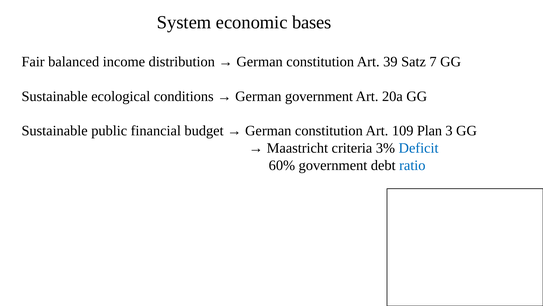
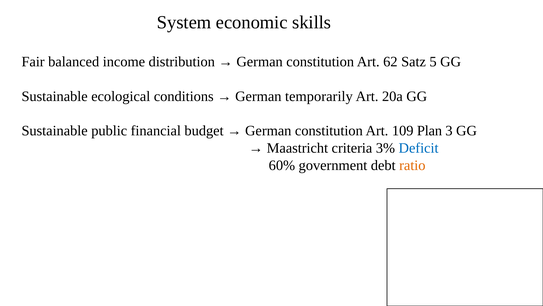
bases: bases -> skills (312, 22)
39: 39 -> 62 (390, 62)
7: 7 -> 5 (433, 62)
German government: government -> temporarily (319, 96)
ratio colour: blue -> orange (412, 165)
